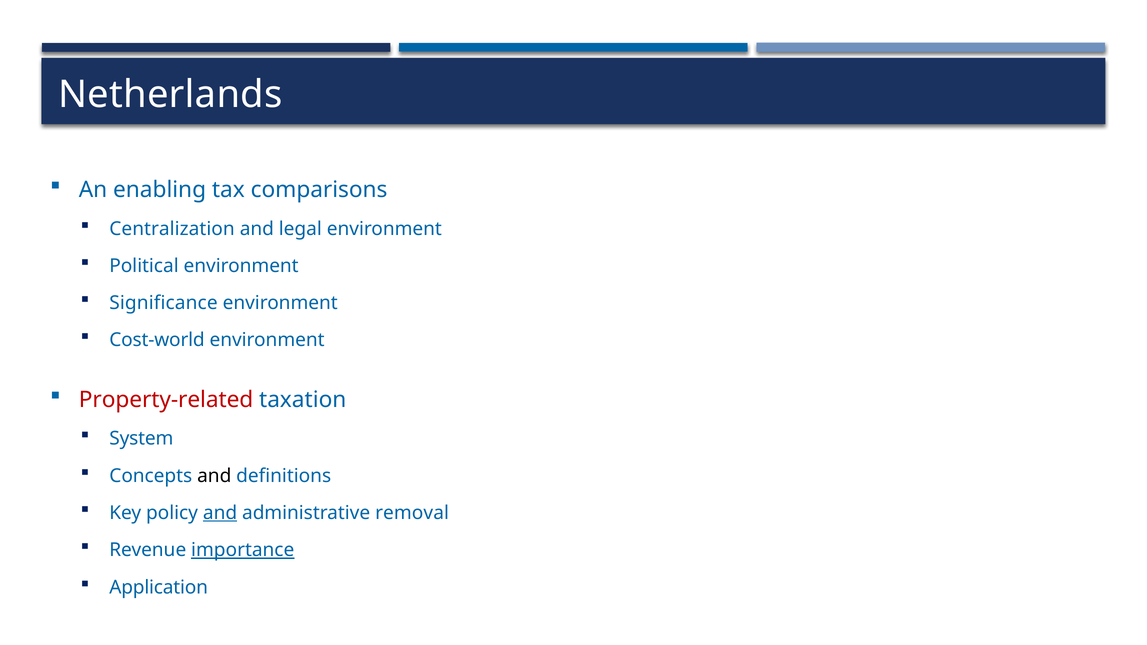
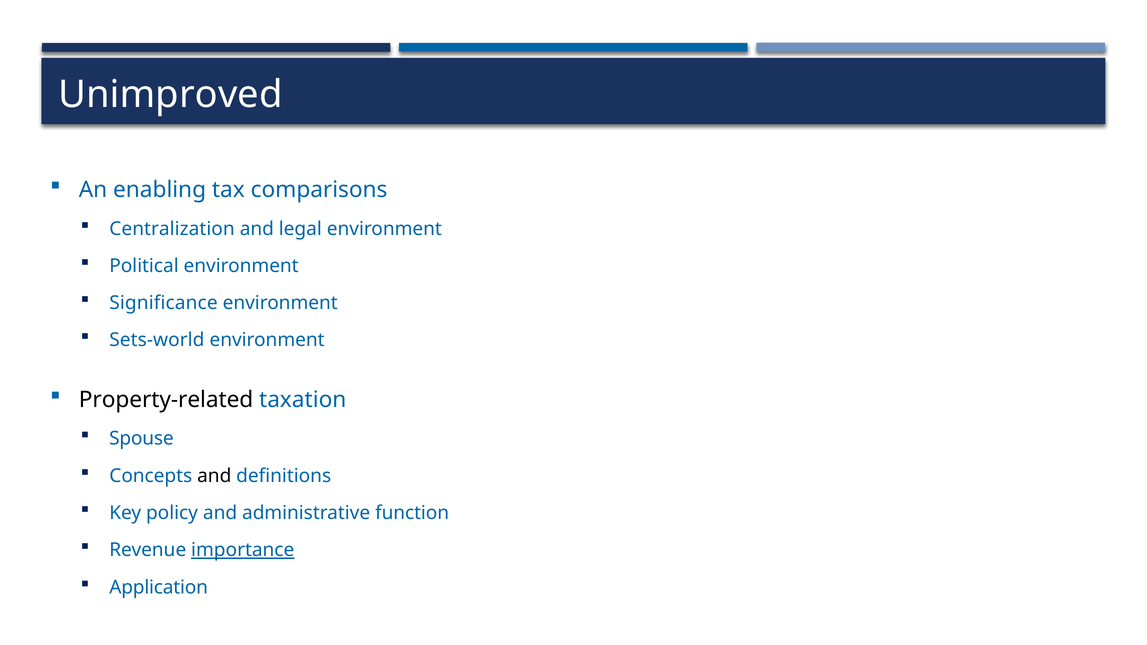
Netherlands: Netherlands -> Unimproved (170, 95)
Cost-world: Cost-world -> Sets-world (157, 340)
Property-related colour: red -> black (166, 400)
System: System -> Spouse (141, 439)
and underline: present -> none (220, 513)
removal: removal -> function (412, 513)
